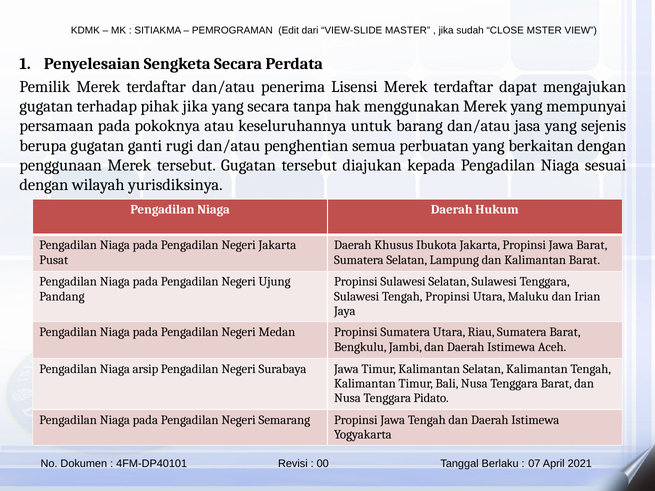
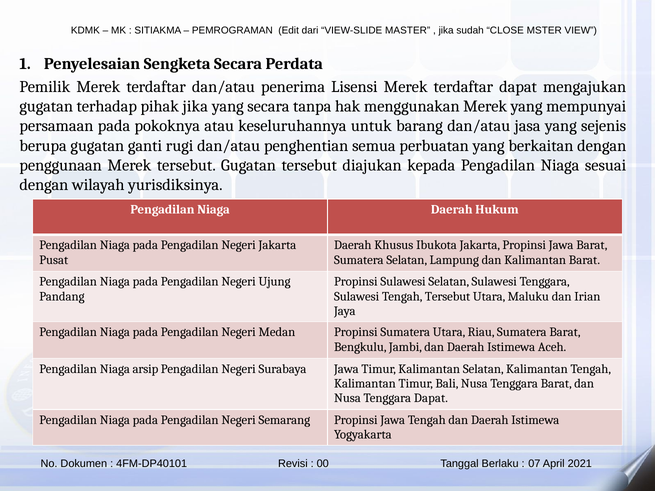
Tengah Propinsi: Propinsi -> Tersebut (448, 297)
Tenggara Pidato: Pidato -> Dapat (431, 398)
